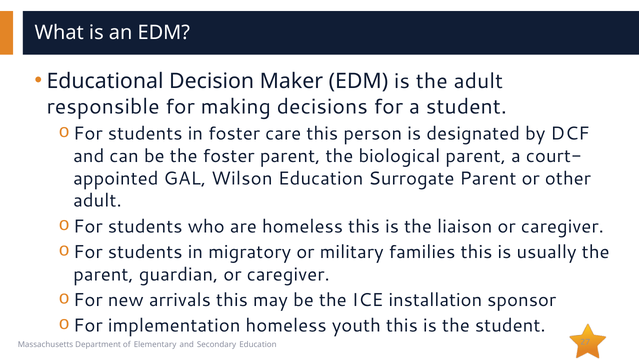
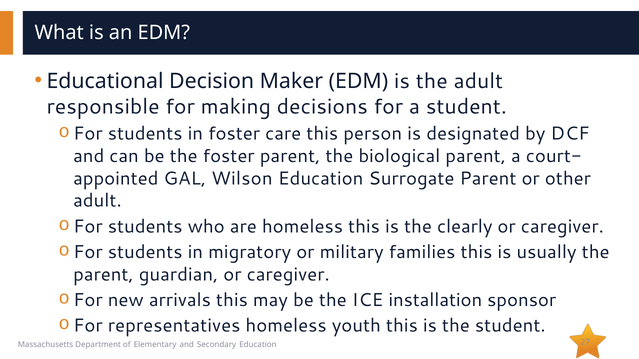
liaison: liaison -> clearly (465, 227)
implementation: implementation -> representatives (174, 326)
